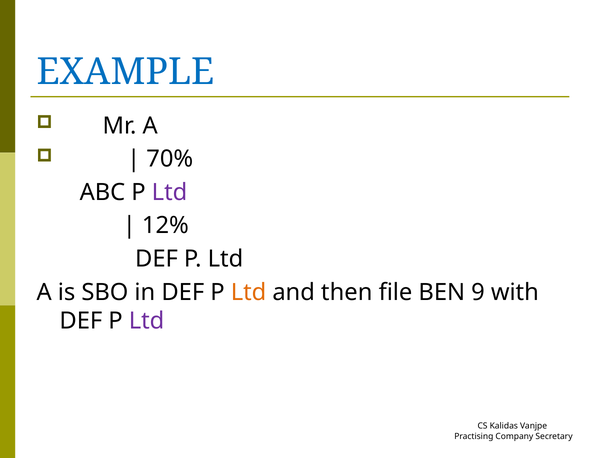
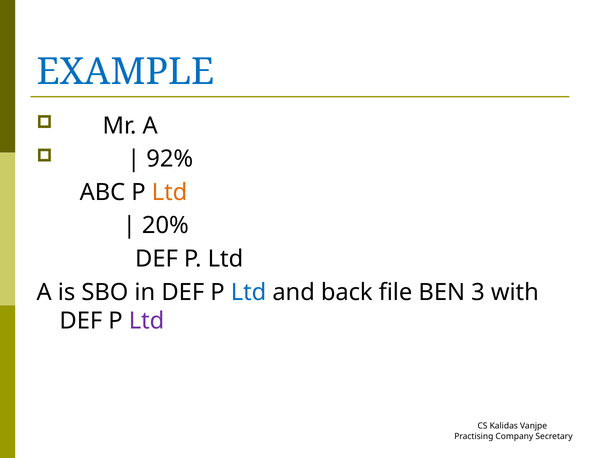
70%: 70% -> 92% (170, 159)
Ltd colour: purple -> orange (170, 192)
12%: 12% -> 20% (165, 225)
Ltd colour: orange -> blue (249, 292)
then: then -> back (347, 292)
9: 9 -> 3 (478, 292)
